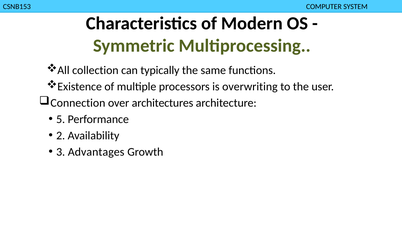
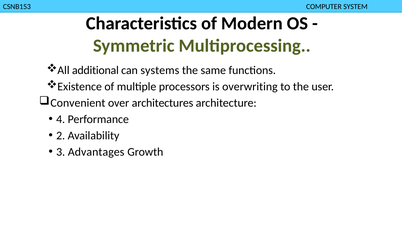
collection: collection -> additional (95, 70)
typically: typically -> systems (160, 70)
Connection: Connection -> Convenient (78, 103)
5: 5 -> 4 (61, 119)
